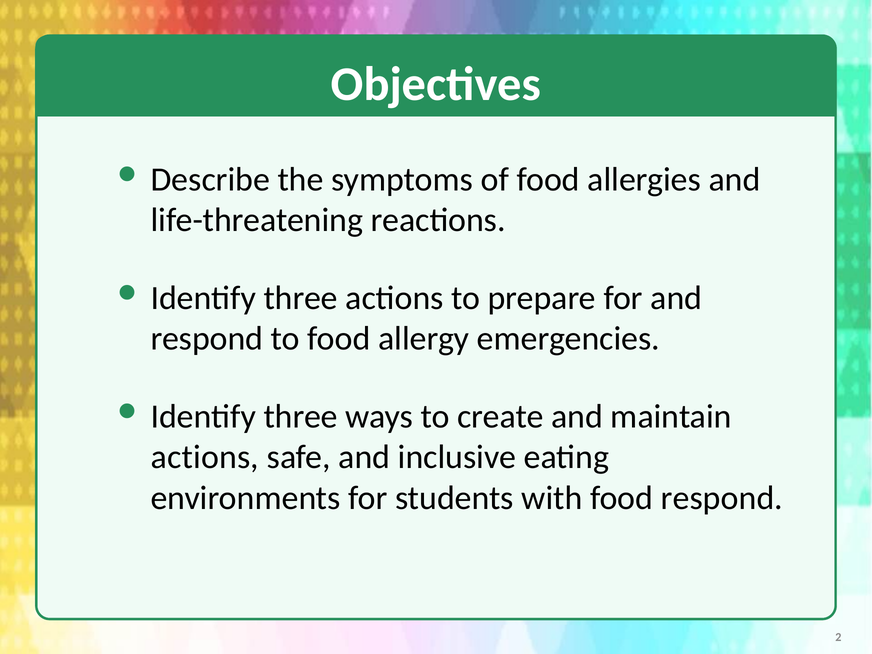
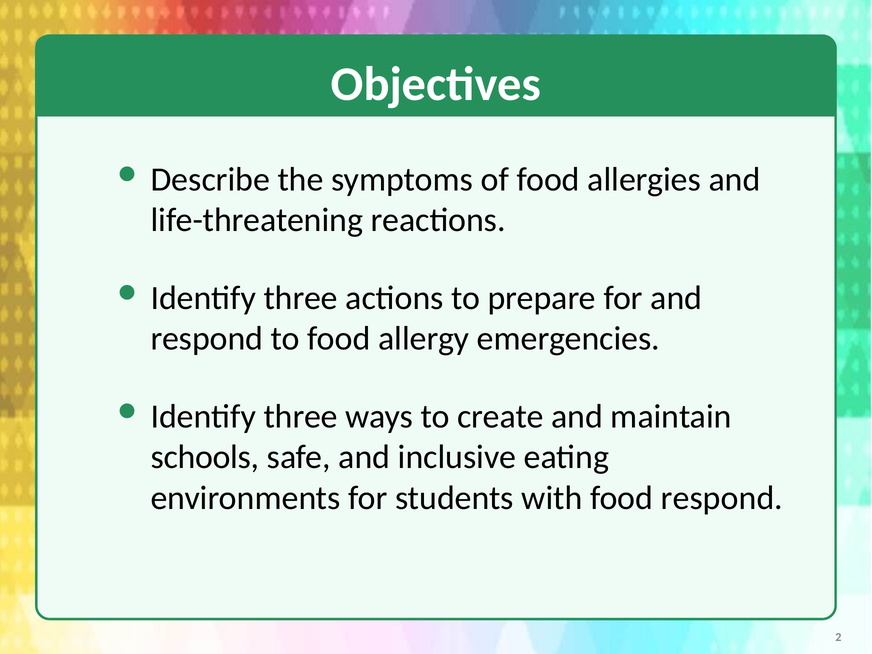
actions: actions -> schools (205, 457)
